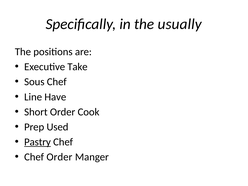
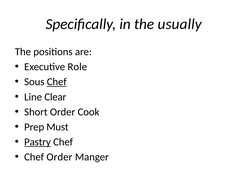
Take: Take -> Role (77, 67)
Chef underline: none -> present (57, 82)
Have: Have -> Clear (55, 97)
Used: Used -> Must (58, 127)
